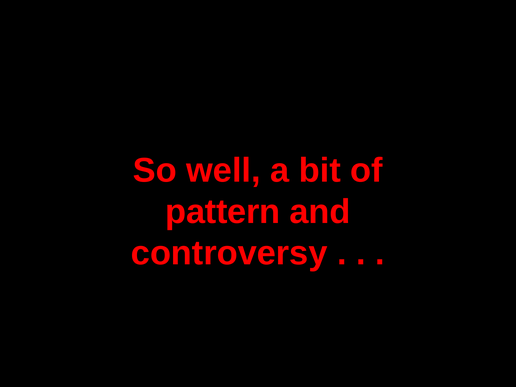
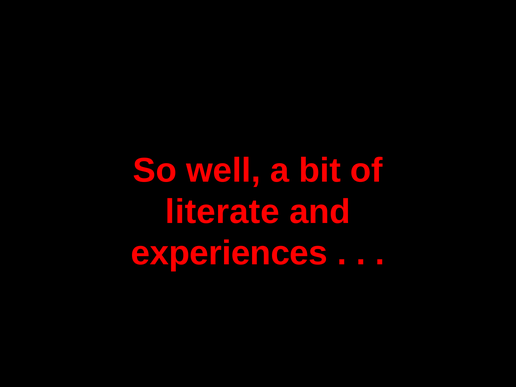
pattern: pattern -> literate (222, 212)
controversy: controversy -> experiences (229, 253)
